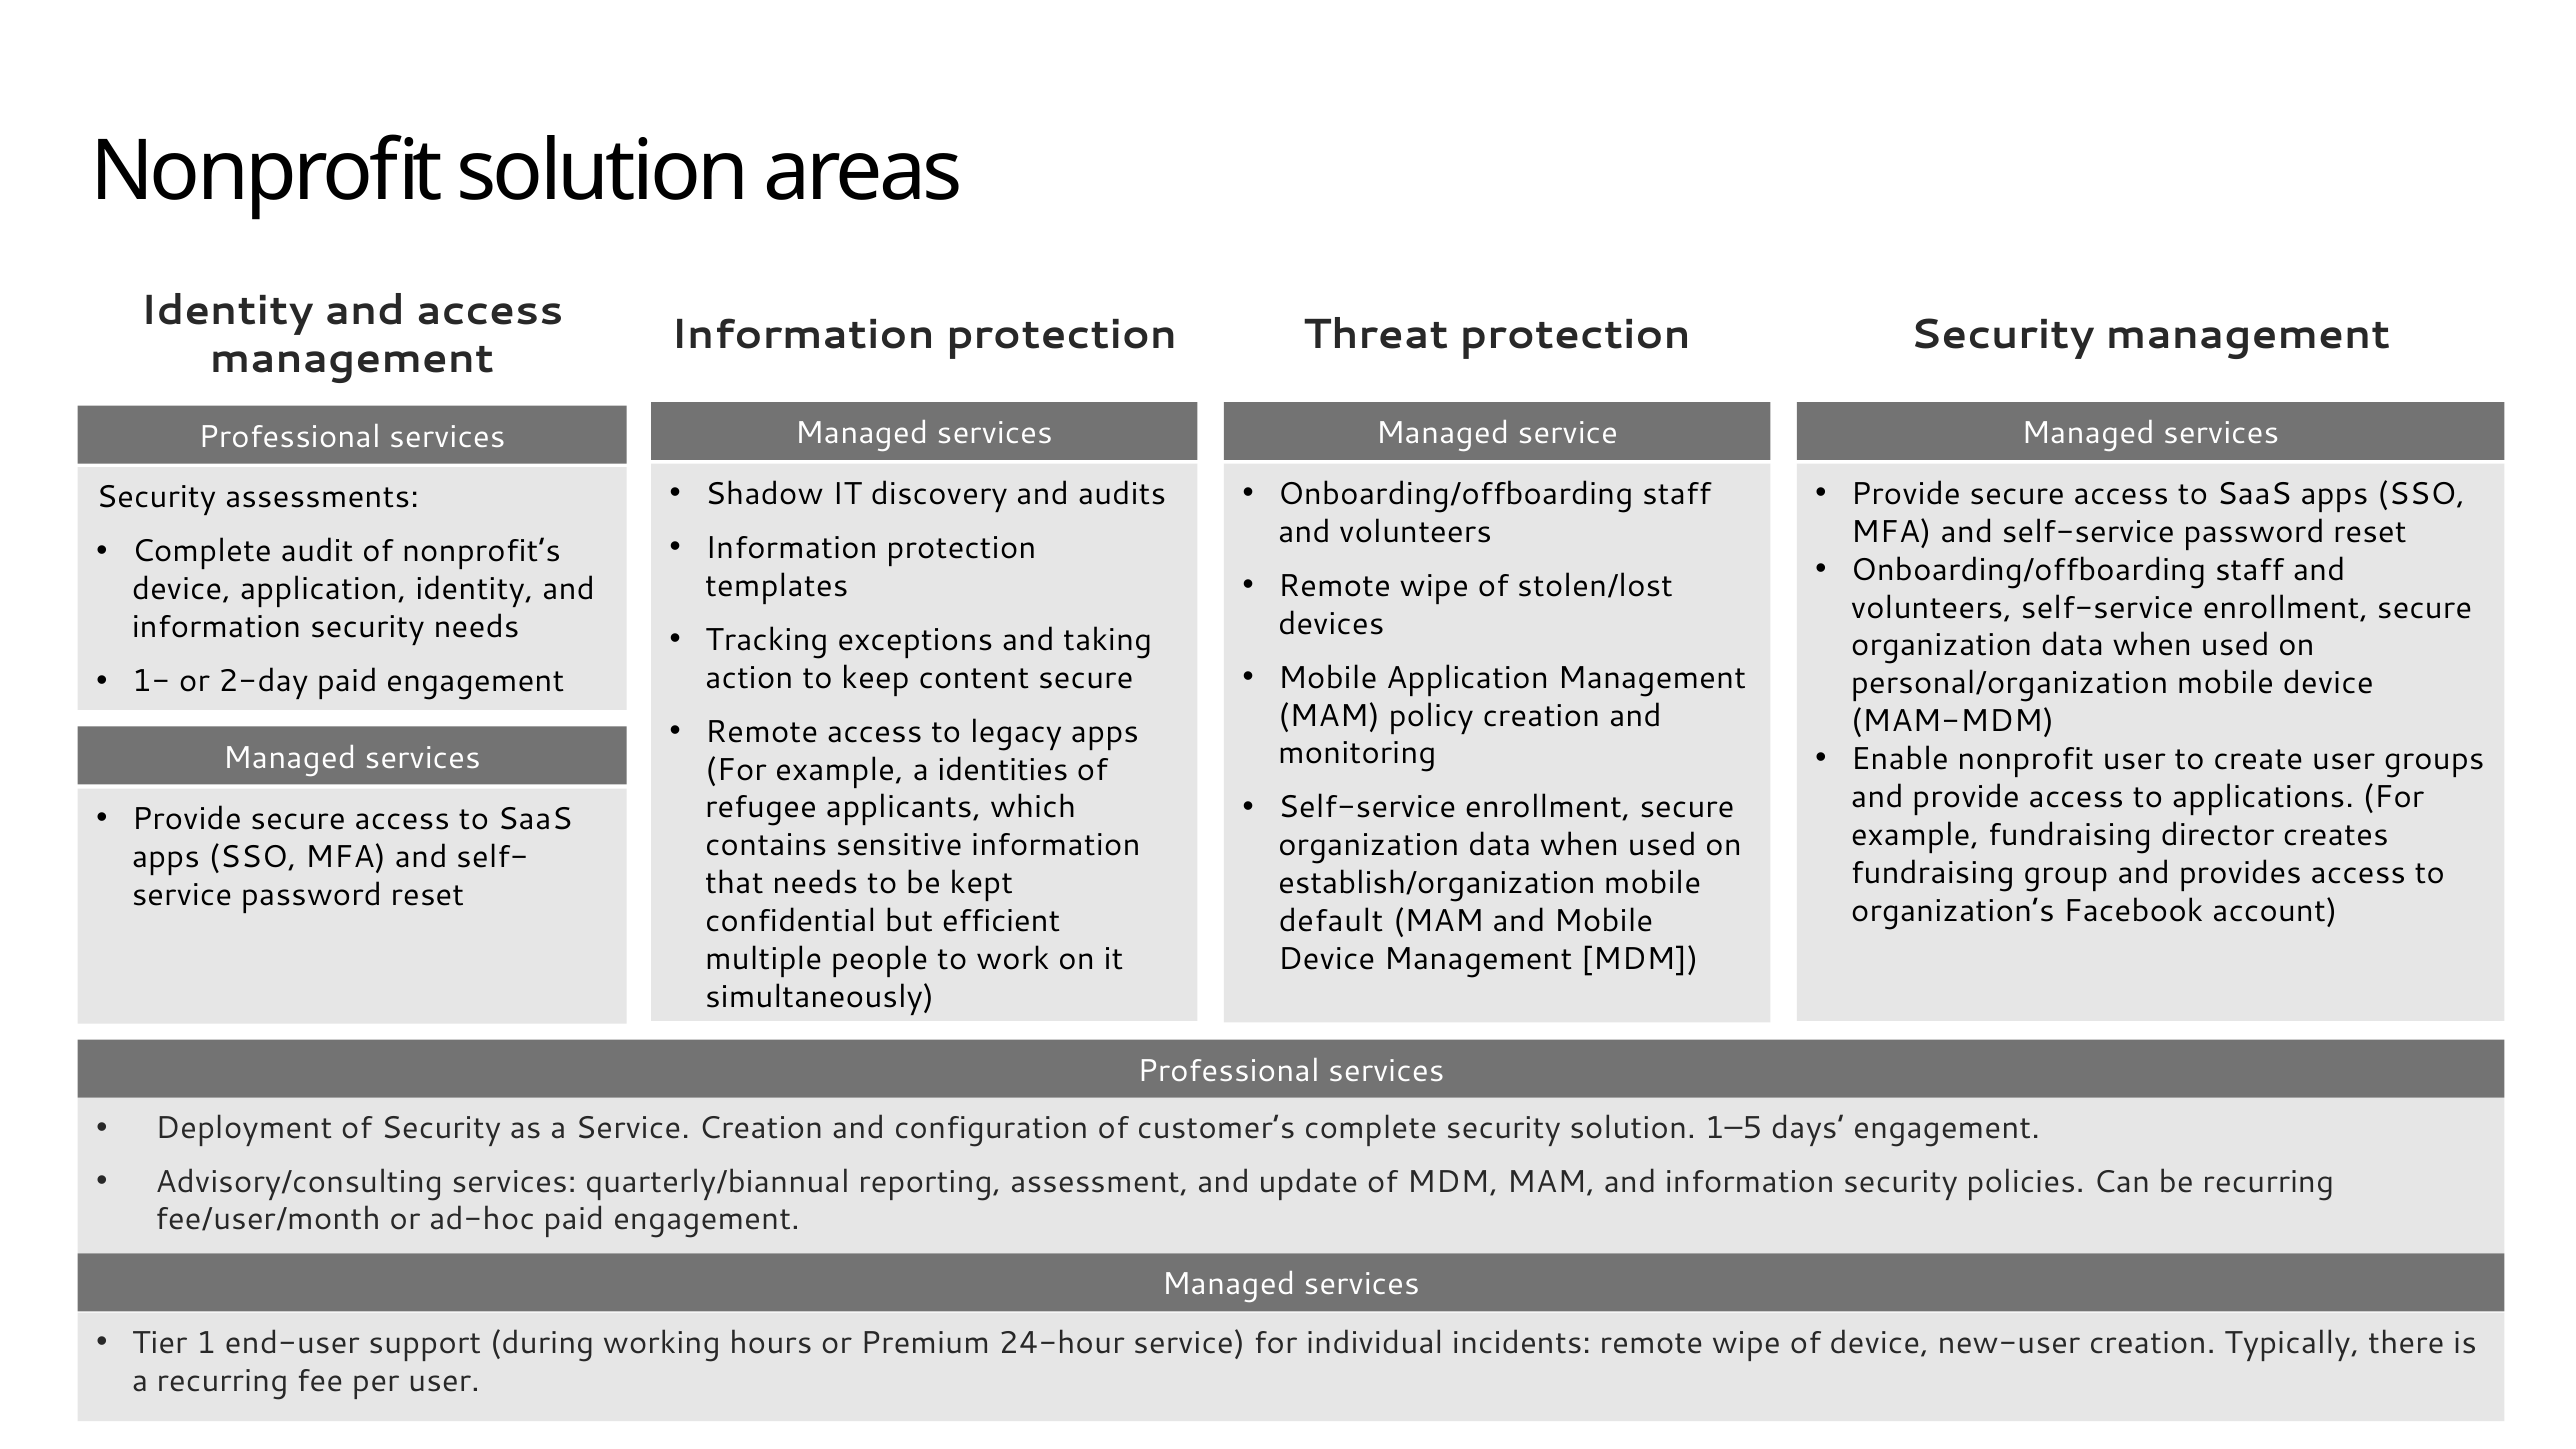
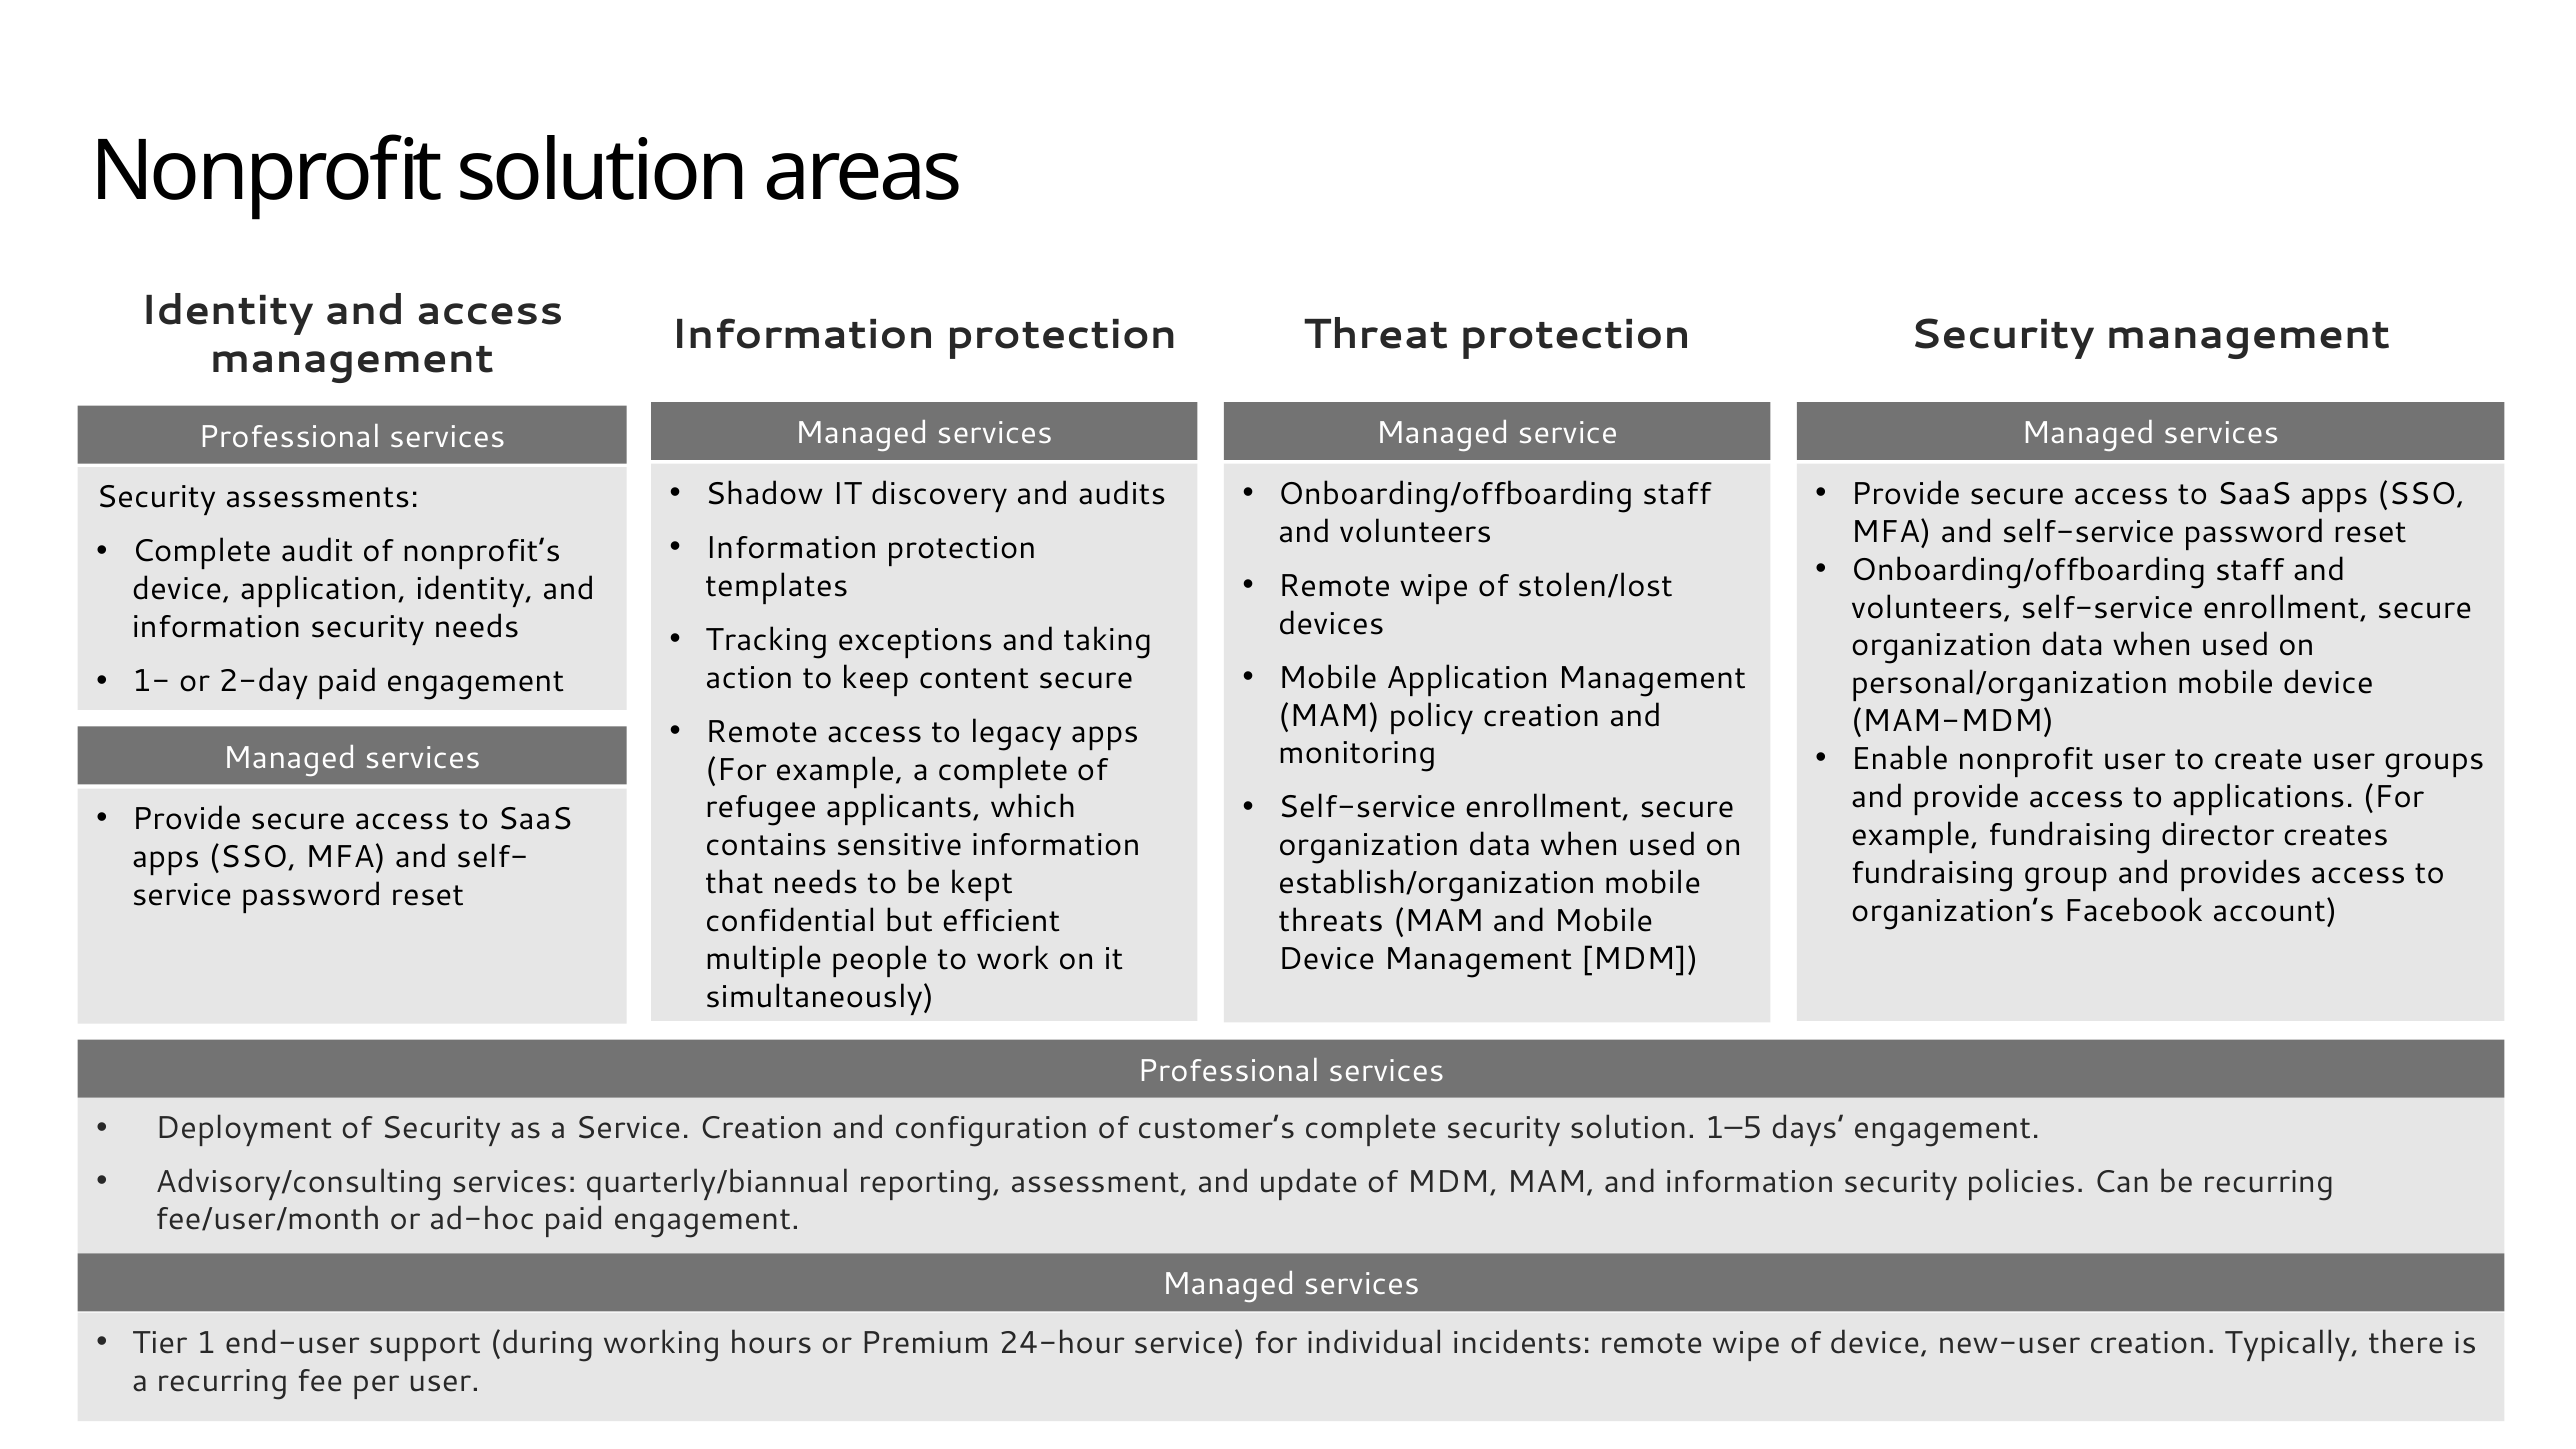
a identities: identities -> complete (1003, 769)
default: default -> threats (1331, 921)
